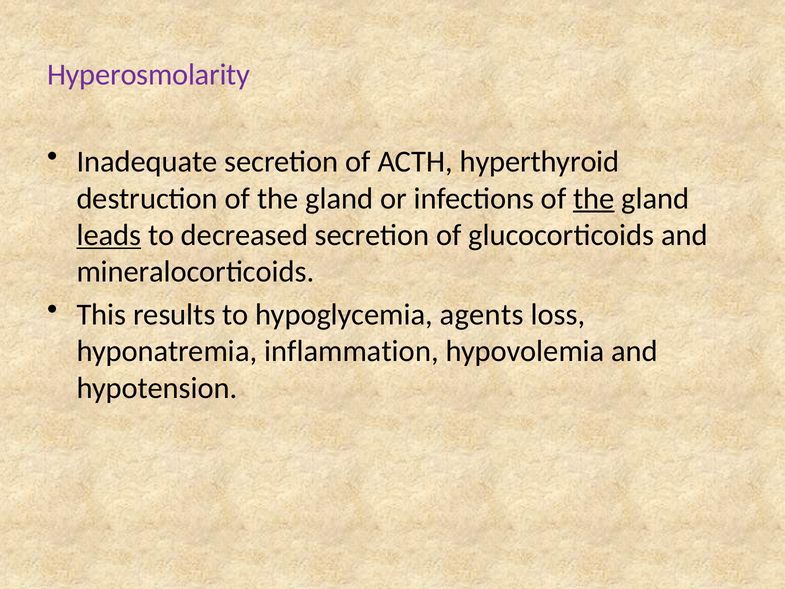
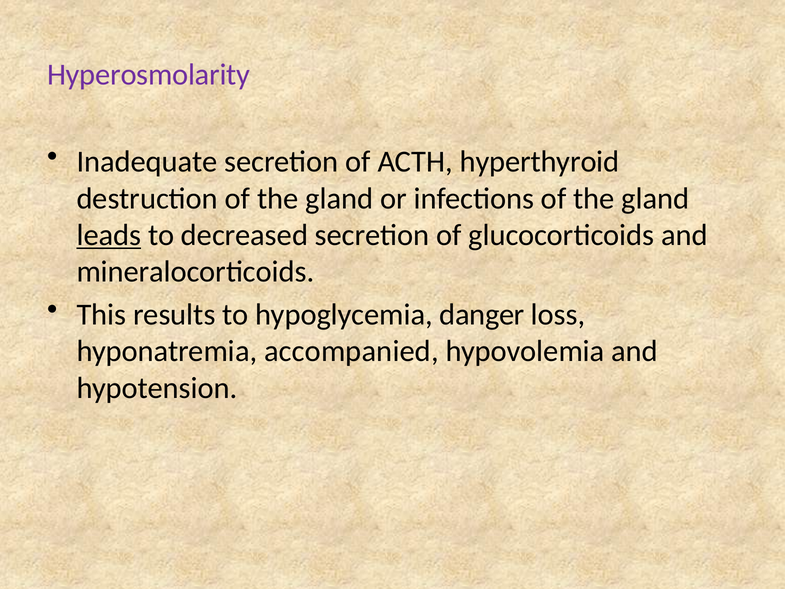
the underline: present -> none (594, 198)
agents: agents -> danger (482, 314)
inflammation: inflammation -> accompanied (351, 351)
